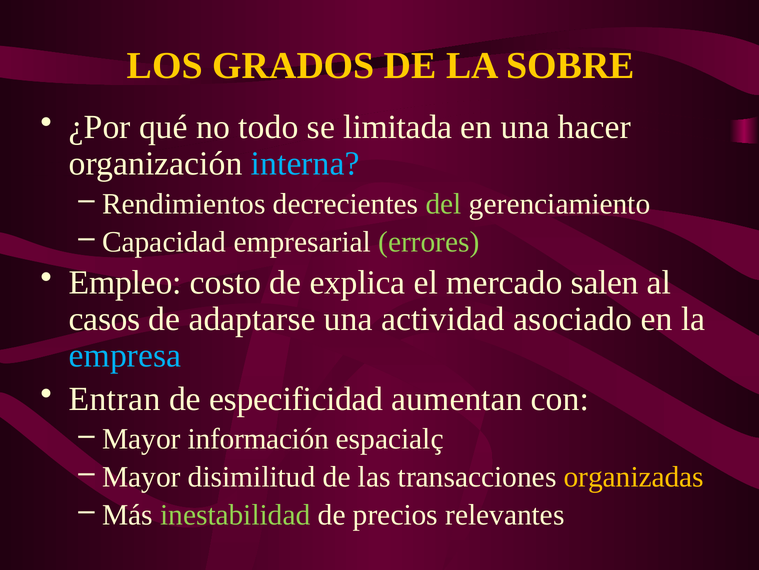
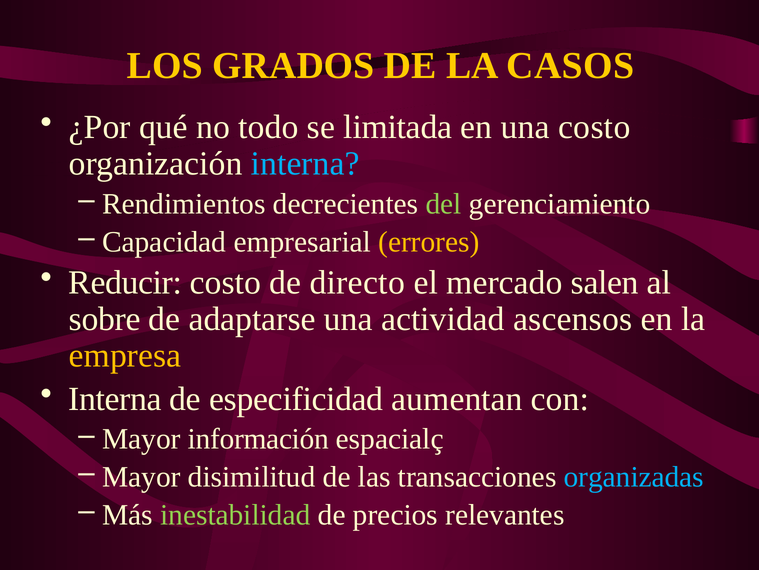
SOBRE: SOBRE -> CASOS (570, 66)
una hacer: hacer -> costo (594, 127)
errores colour: light green -> yellow (429, 241)
Empleo: Empleo -> Reducir (125, 282)
explica: explica -> directo (357, 282)
casos: casos -> sobre (105, 319)
asociado: asociado -> ascensos (573, 319)
empresa colour: light blue -> yellow (125, 355)
Entran: Entran -> Interna (115, 398)
organizadas colour: yellow -> light blue (634, 476)
